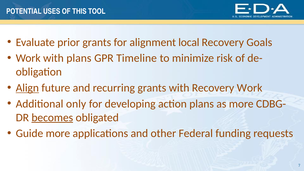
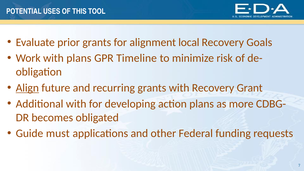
Recovery Work: Work -> Grant (250, 88)
Additional only: only -> with (76, 104)
becomes underline: present -> none (52, 118)
Guide more: more -> must (58, 133)
